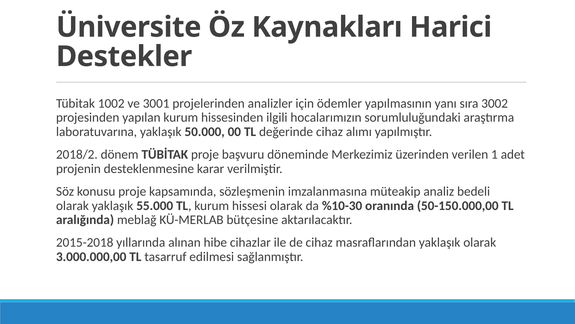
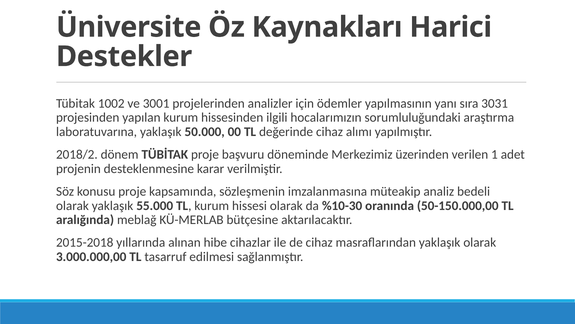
3002: 3002 -> 3031 (495, 103)
